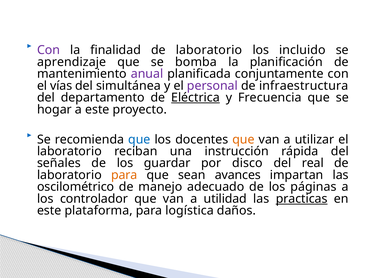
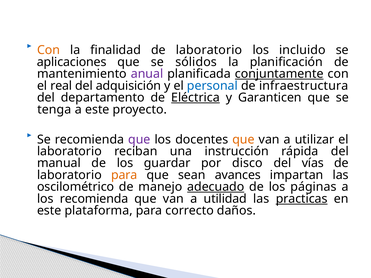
Con colour: purple -> orange (49, 50)
aprendizaje: aprendizaje -> aplicaciones (72, 62)
bomba: bomba -> sólidos (196, 62)
conjuntamente underline: none -> present (279, 74)
vías: vías -> real (61, 86)
simultánea: simultánea -> adquisición (128, 86)
personal colour: purple -> blue (212, 86)
Frecuencia: Frecuencia -> Garanticen (270, 98)
hogar: hogar -> tenga (54, 110)
que colour: blue -> purple (139, 140)
señales: señales -> manual (59, 163)
real: real -> vías (313, 163)
adecuado underline: none -> present (216, 187)
los controlador: controlador -> recomienda (94, 199)
logística: logística -> correcto (190, 211)
